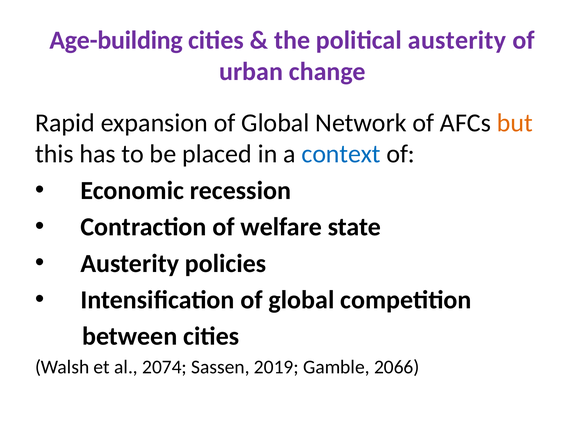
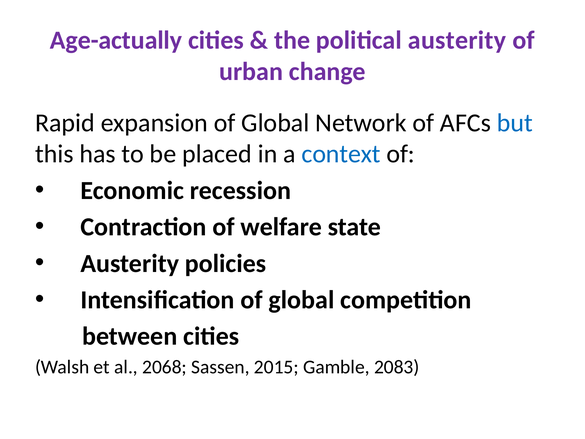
Age-building: Age-building -> Age-actually (116, 40)
but colour: orange -> blue (515, 123)
2074: 2074 -> 2068 (164, 367)
2019: 2019 -> 2015 (276, 367)
2066: 2066 -> 2083 (397, 367)
